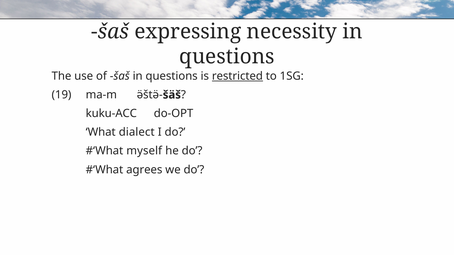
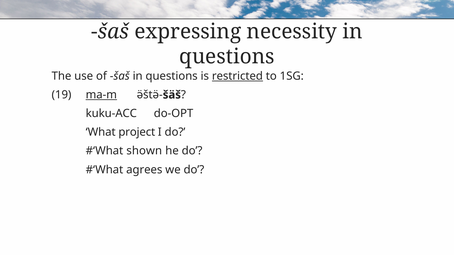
ma-m underline: none -> present (101, 95)
dialect: dialect -> project (137, 132)
myself: myself -> shown (144, 151)
